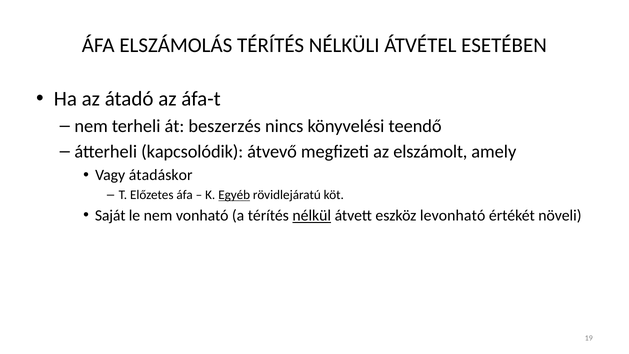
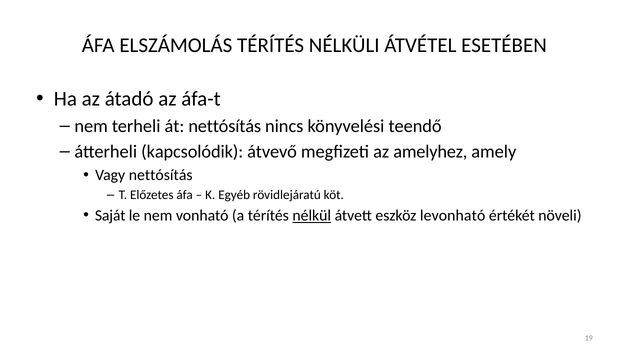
át beszerzés: beszerzés -> nettósítás (225, 126)
elszámolt: elszámolt -> amelyhez (430, 152)
Vagy átadáskor: átadáskor -> nettósítás (161, 175)
Egyéb underline: present -> none (234, 195)
